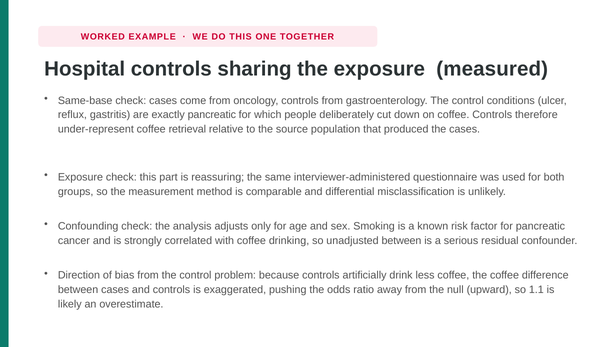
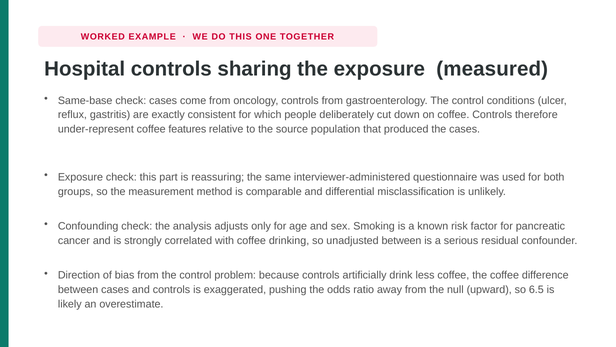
exactly pancreatic: pancreatic -> consistent (212, 115)
retrieval: retrieval -> features (187, 129)
1.1: 1.1 -> 6.5 (536, 289)
